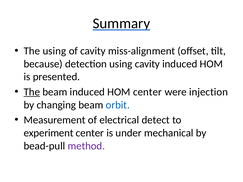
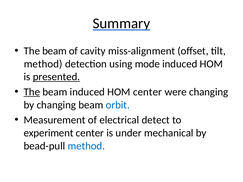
using: using -> beam (54, 51)
because: because -> method (43, 64)
using cavity: cavity -> mode (147, 64)
presented underline: none -> present (56, 77)
were injection: injection -> changing (209, 92)
method colour: purple -> blue (86, 146)
